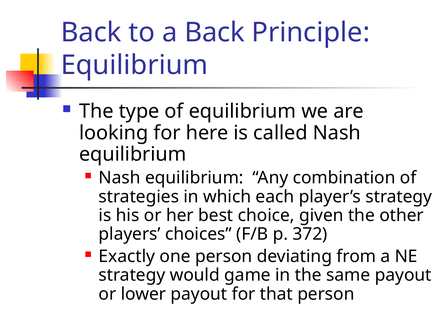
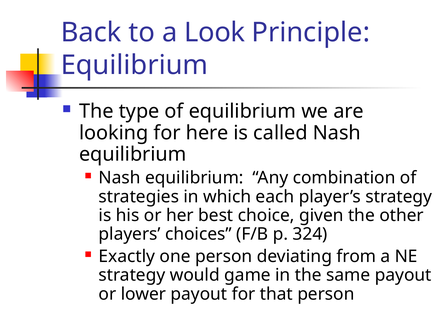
a Back: Back -> Look (215, 32)
372: 372 -> 324 (310, 234)
